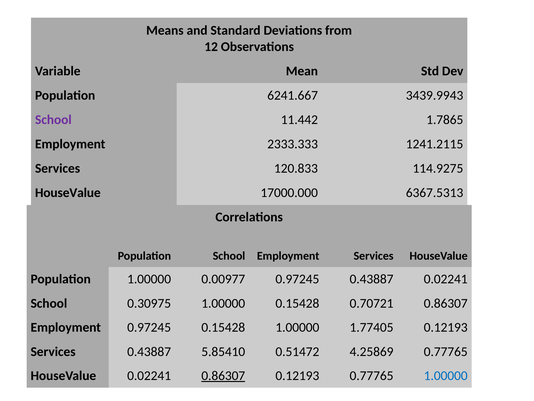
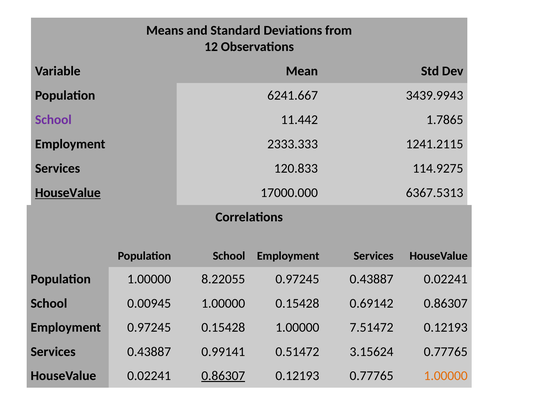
HouseValue underline: none -> present (68, 193)
0.00977: 0.00977 -> 8.22055 (223, 279)
0.30975: 0.30975 -> 0.00945 (149, 303)
0.70721: 0.70721 -> 0.69142 (372, 303)
1.77405: 1.77405 -> 7.51472 (372, 327)
5.85410: 5.85410 -> 0.99141 (223, 351)
4.25869: 4.25869 -> 3.15624 (372, 351)
1.00000 colour: blue -> orange (446, 375)
